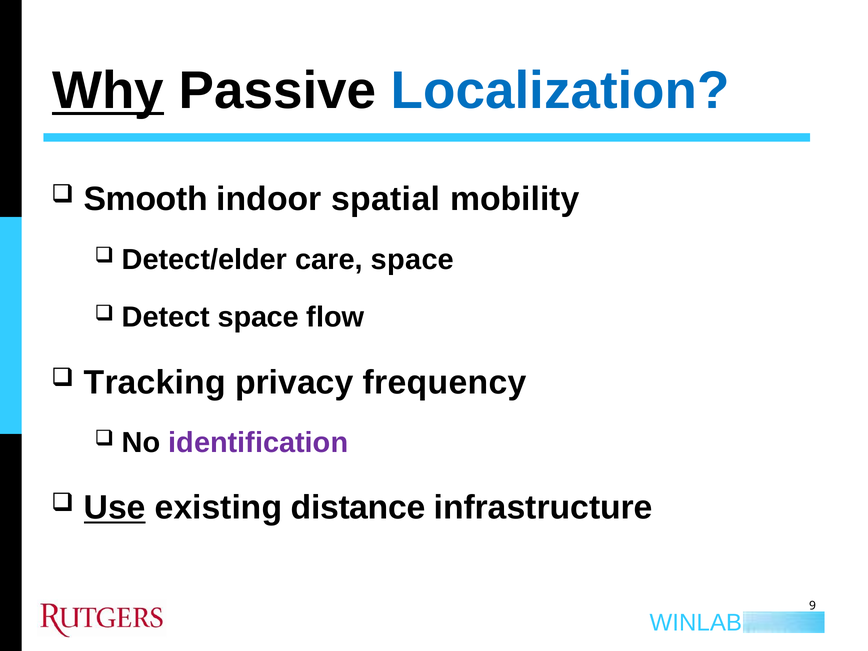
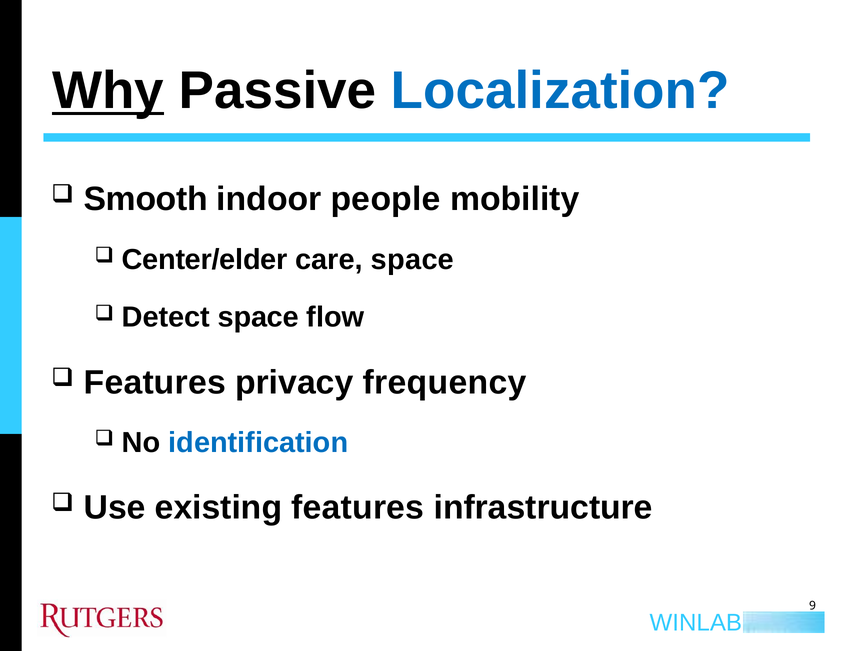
spatial: spatial -> people (386, 199)
Detect/elder: Detect/elder -> Center/elder (205, 260)
Tracking: Tracking -> Features (155, 382)
identification colour: purple -> blue (258, 443)
Use underline: present -> none (115, 508)
existing distance: distance -> features (358, 508)
